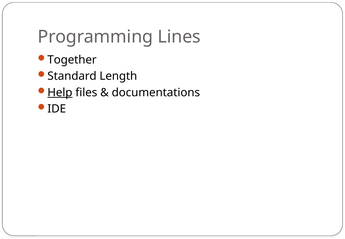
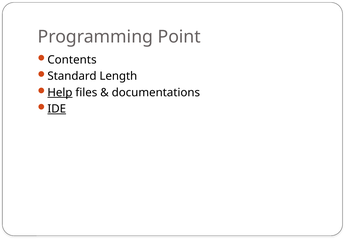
Lines: Lines -> Point (179, 37)
Together: Together -> Contents (72, 60)
IDE underline: none -> present (57, 109)
